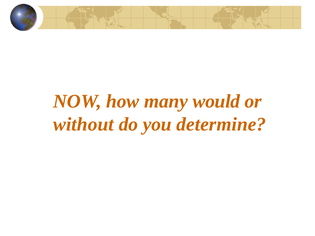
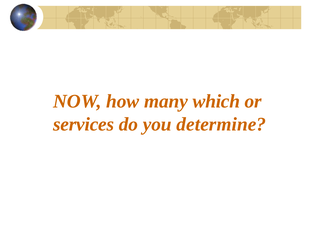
would: would -> which (216, 101)
without: without -> services (84, 124)
